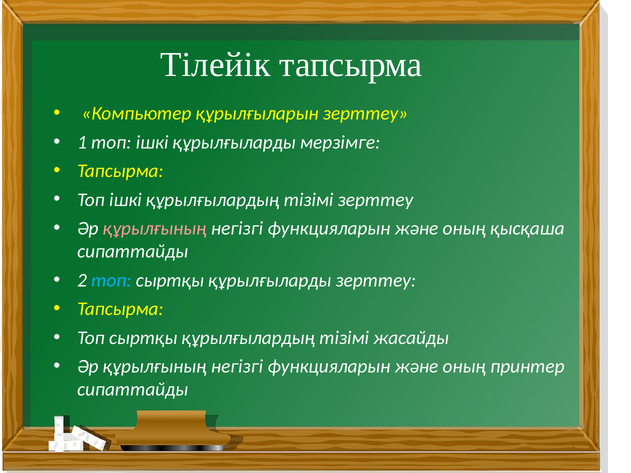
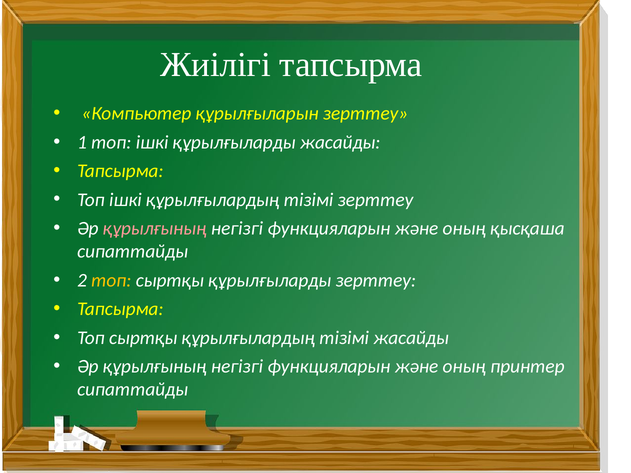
Тілейік: Тілейік -> Жиілігі (215, 65)
құрылғыларды мерзімге: мерзімге -> жасайды (340, 142)
топ colour: light blue -> yellow (111, 280)
